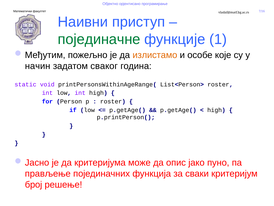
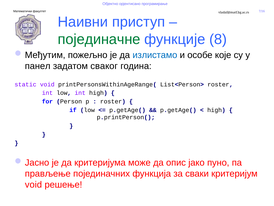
1: 1 -> 8 (218, 39)
излистамо colour: orange -> blue (155, 55)
начин: начин -> панел (38, 66)
број: број -> void (33, 184)
